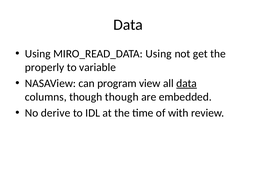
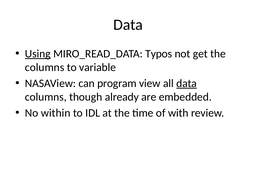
Using underline: none -> present (38, 54)
MIRO_READ_DATA Using: Using -> Typos (159, 54)
properly: properly -> columns (45, 67)
though though: though -> already (122, 97)
derive: derive -> within (56, 113)
